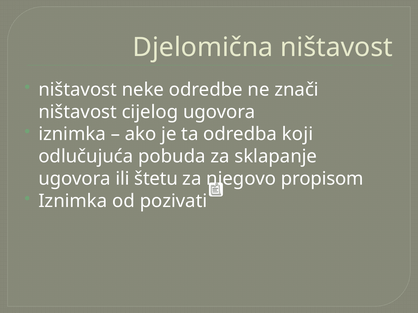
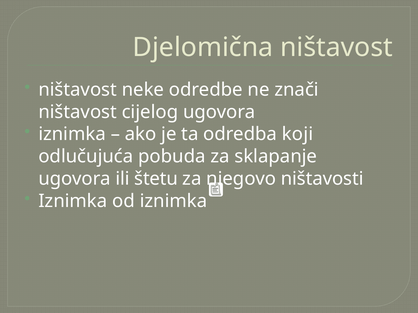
propisom: propisom -> ništavosti (322, 179)
od pozivati: pozivati -> iznimka (173, 201)
